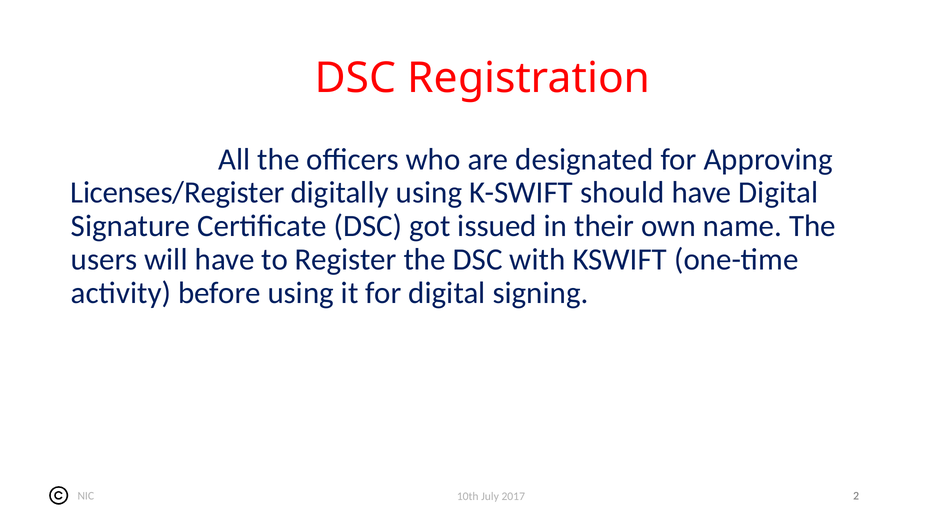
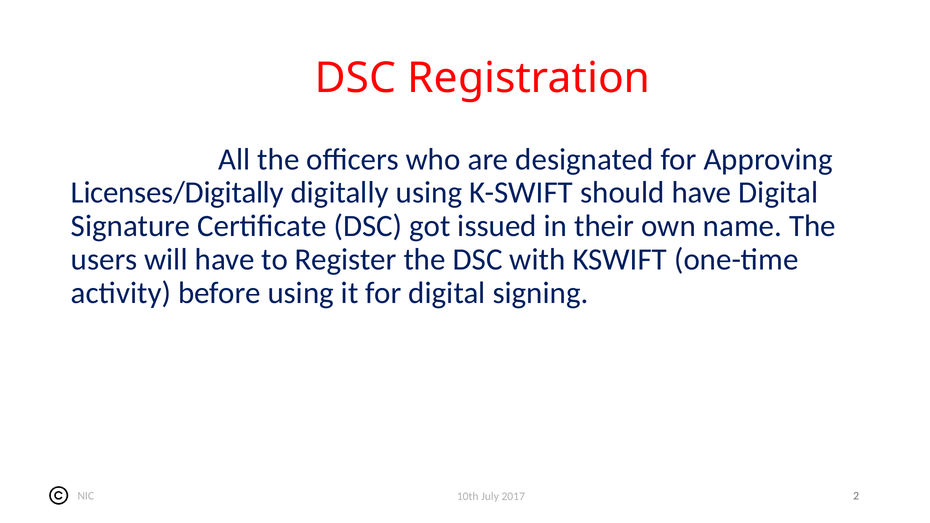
Licenses/Register: Licenses/Register -> Licenses/Digitally (177, 193)
